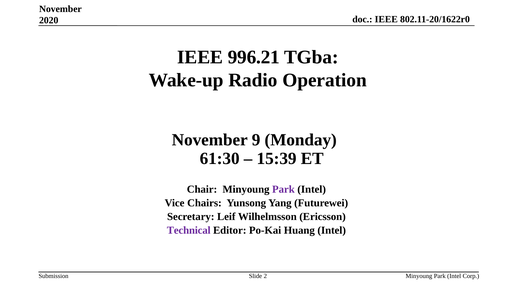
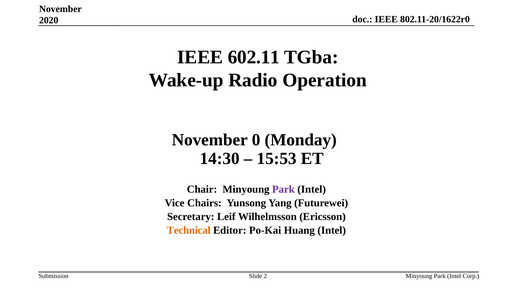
996.21: 996.21 -> 602.11 (254, 57)
9: 9 -> 0 (256, 140)
61:30: 61:30 -> 14:30 (220, 159)
15:39: 15:39 -> 15:53 (277, 159)
Technical colour: purple -> orange (189, 231)
